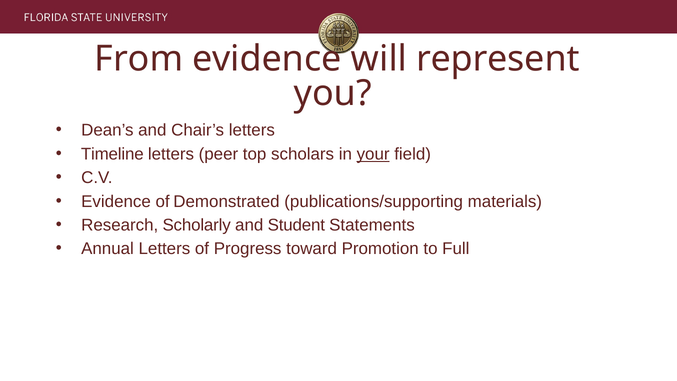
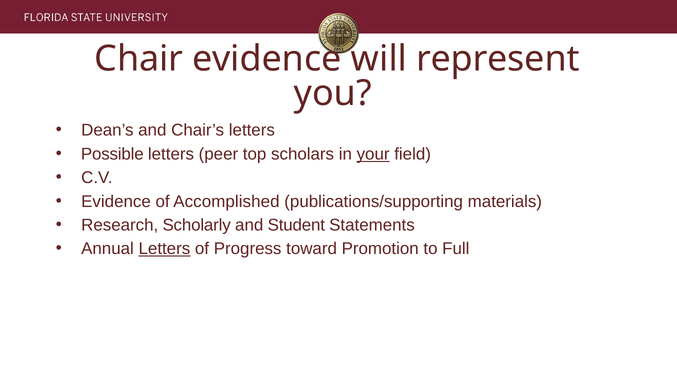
From: From -> Chair (139, 59)
Timeline: Timeline -> Possible (112, 154)
Demonstrated: Demonstrated -> Accomplished (226, 201)
Letters underline: none -> present (164, 249)
